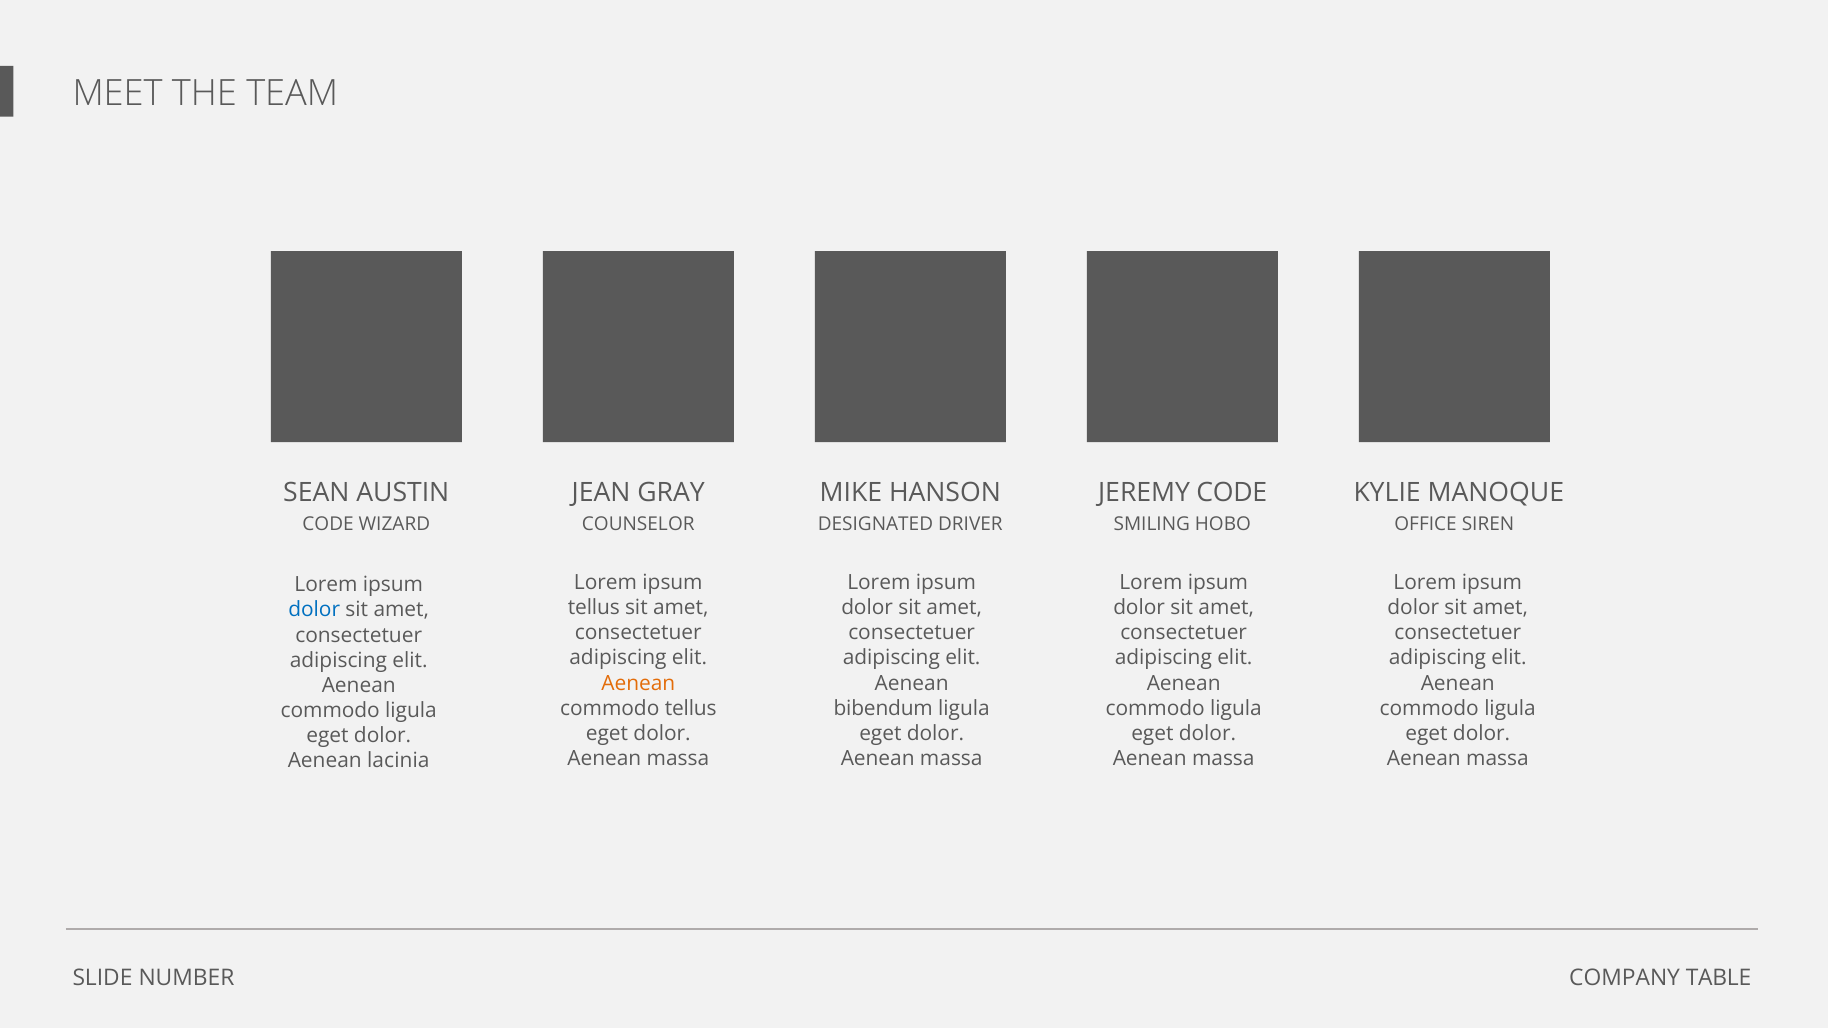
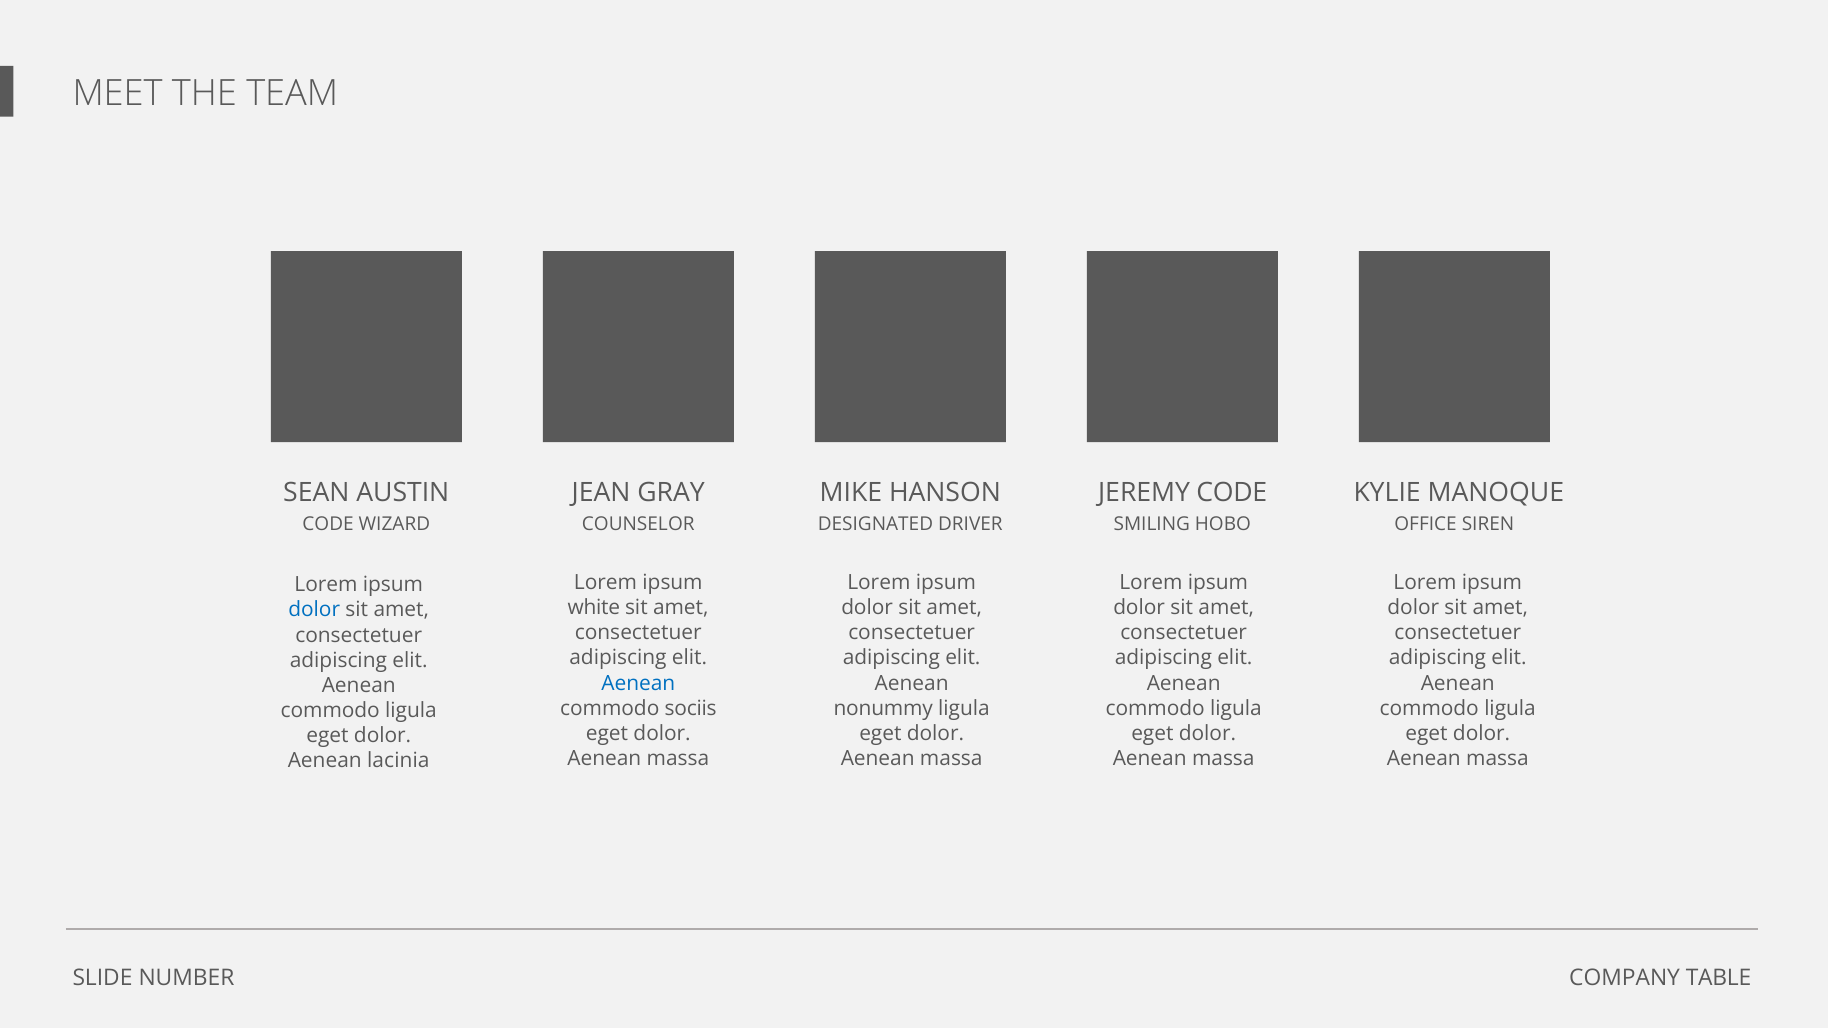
tellus: tellus -> white (594, 608)
Aenean colour: orange -> blue (638, 683)
commodo tellus: tellus -> sociis (691, 708)
bibendum: bibendum -> nonummy (883, 708)
